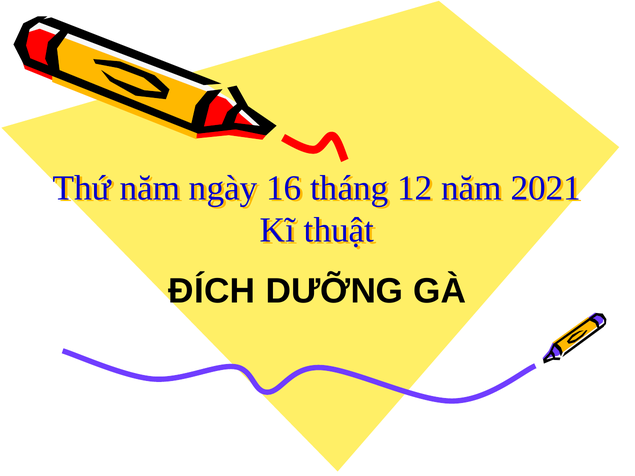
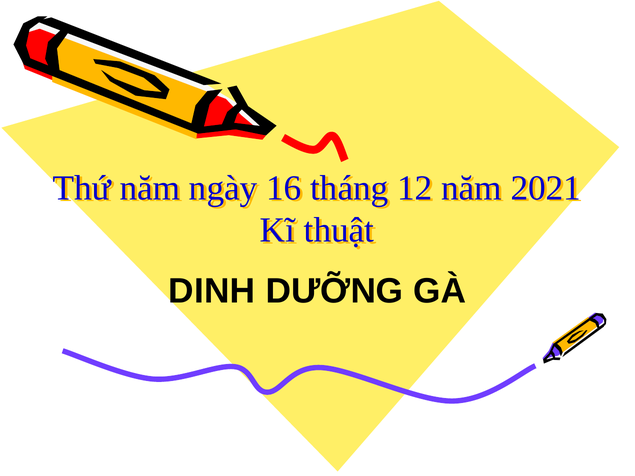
ĐÍCH: ĐÍCH -> DINH (212, 291)
